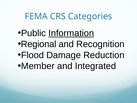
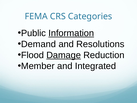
Regional: Regional -> Demand (38, 44)
Recognition: Recognition -> Resolutions (100, 44)
Damage underline: none -> present (64, 55)
